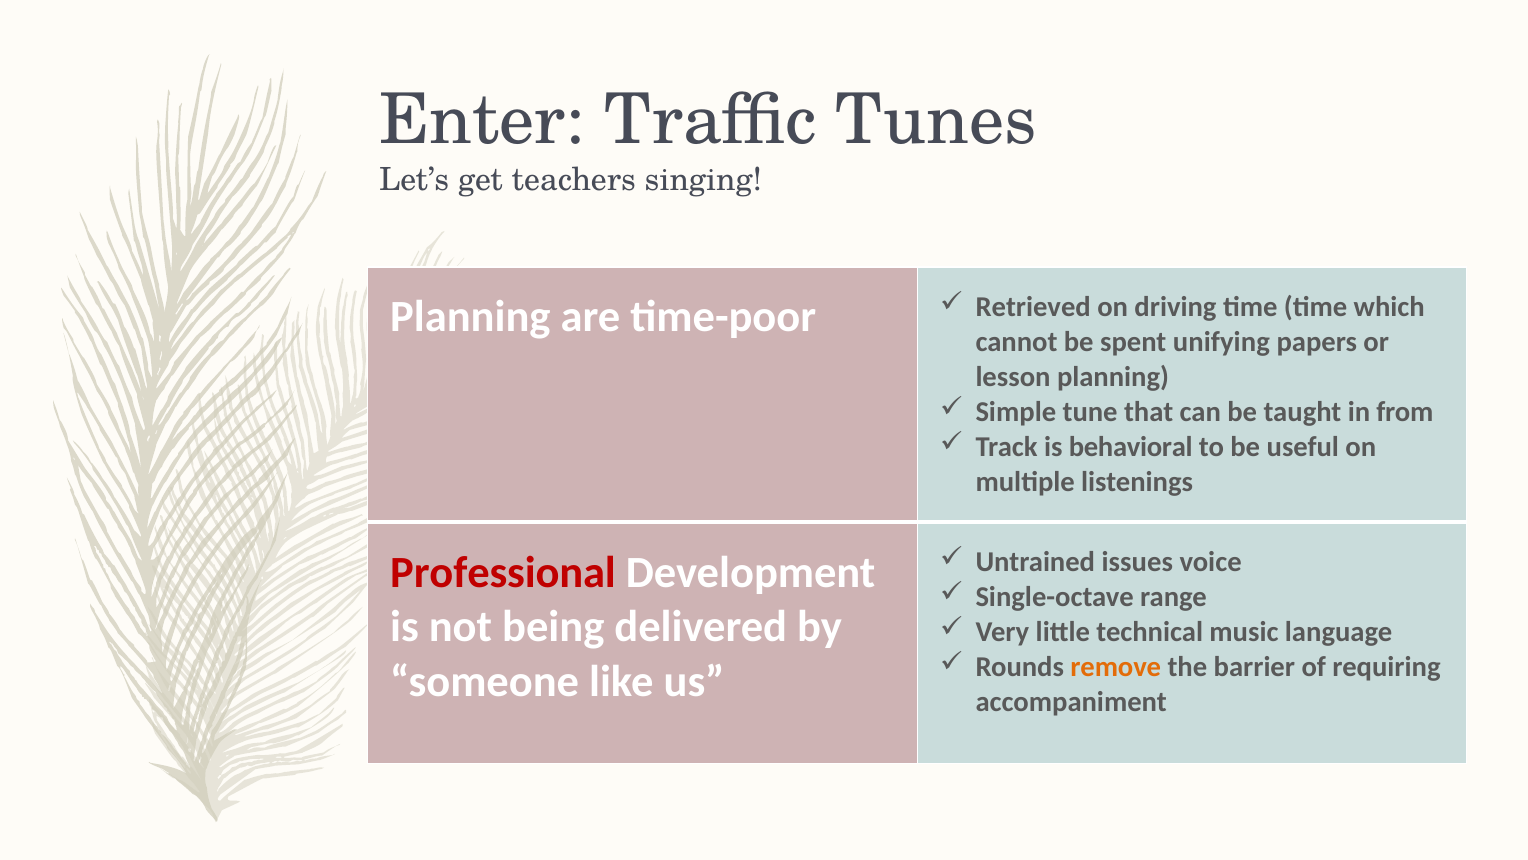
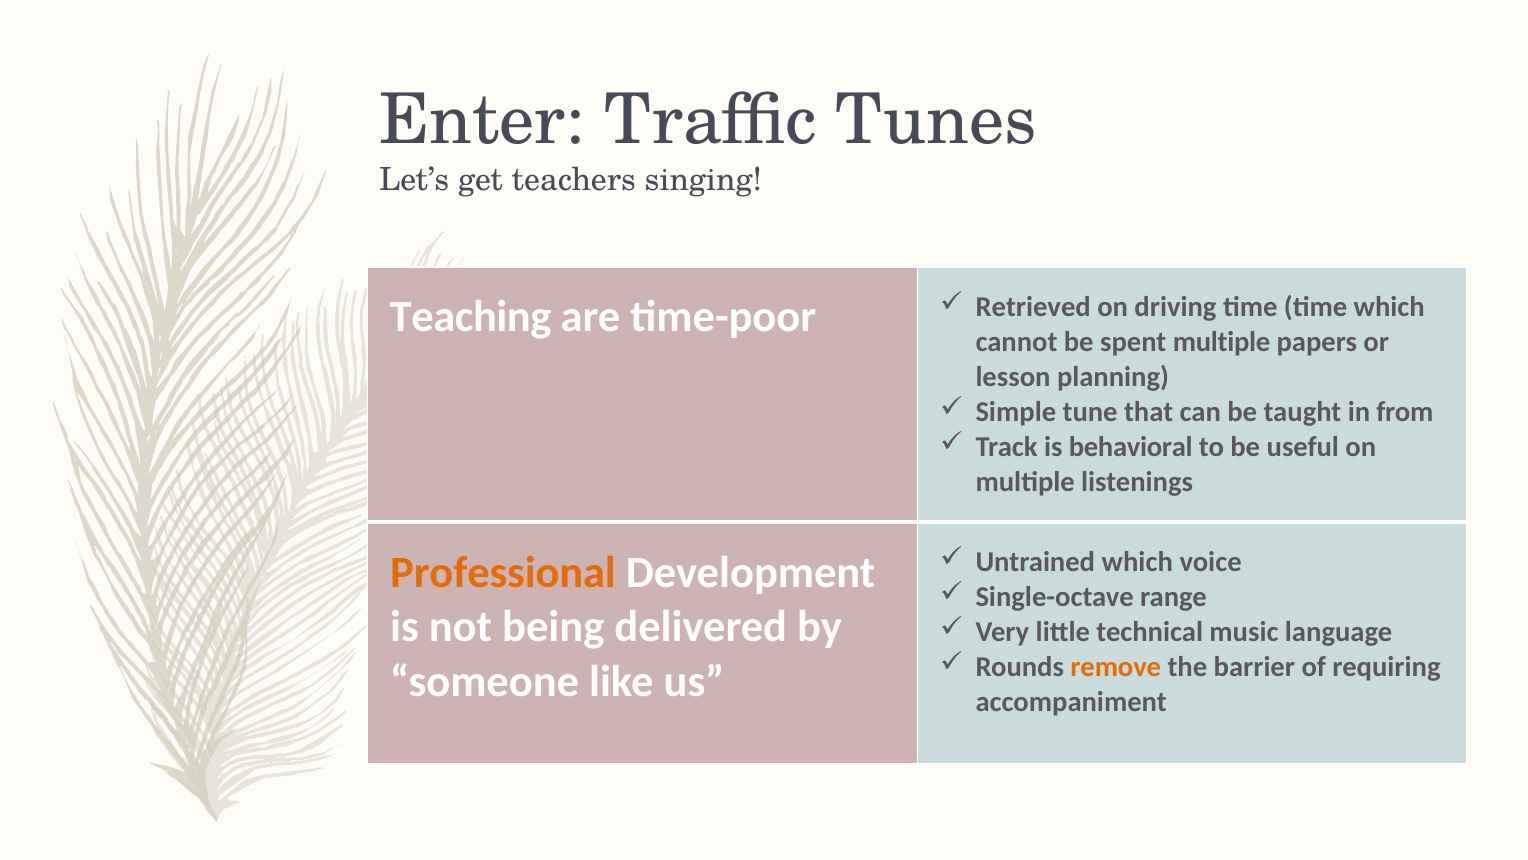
Planning: Planning -> Teaching (471, 317)
spent unifying: unifying -> multiple (1222, 342)
Untrained issues: issues -> which (1137, 562)
Professional colour: red -> orange (503, 572)
